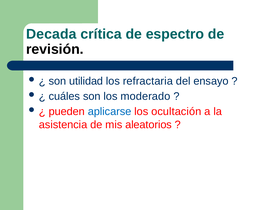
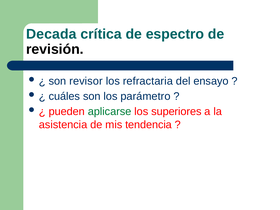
utilidad: utilidad -> revisor (86, 81)
moderado: moderado -> parámetro (145, 96)
aplicarse colour: blue -> green (110, 112)
ocultación: ocultación -> superiores (176, 112)
aleatorios: aleatorios -> tendencia (149, 125)
